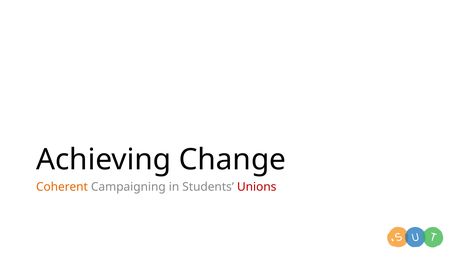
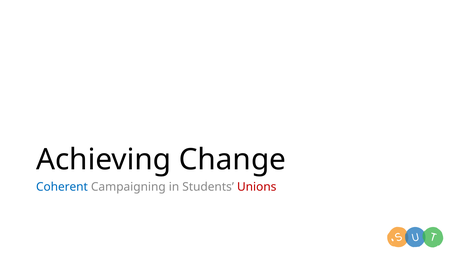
Coherent colour: orange -> blue (62, 187)
